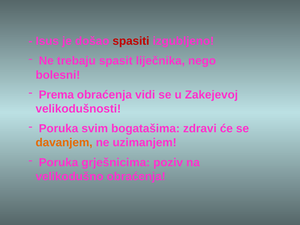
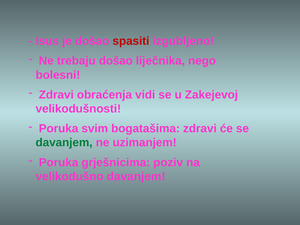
trebaju spasit: spasit -> došao (116, 61)
Prema: Prema -> Zdravi (56, 95)
davanjem colour: orange -> green (64, 143)
velikodušno obraćenja: obraćenja -> davanjem (136, 176)
